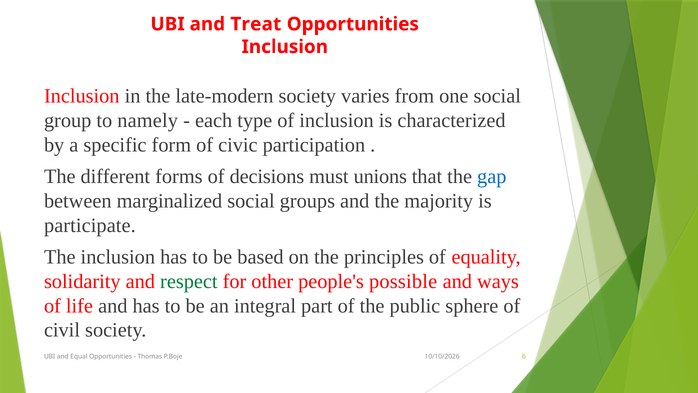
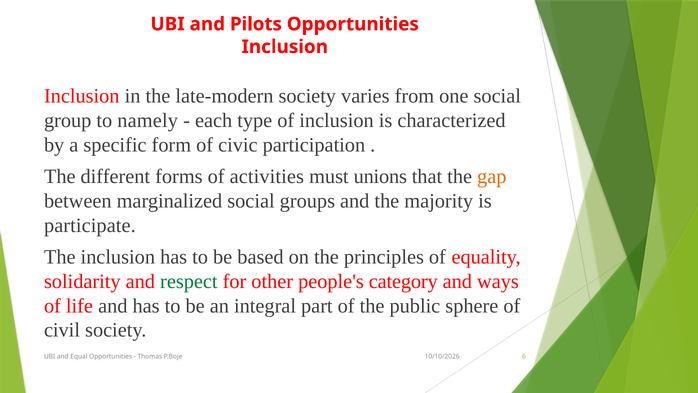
Treat: Treat -> Pilots (256, 24)
decisions: decisions -> activities (267, 176)
gap colour: blue -> orange (492, 176)
possible: possible -> category (403, 281)
